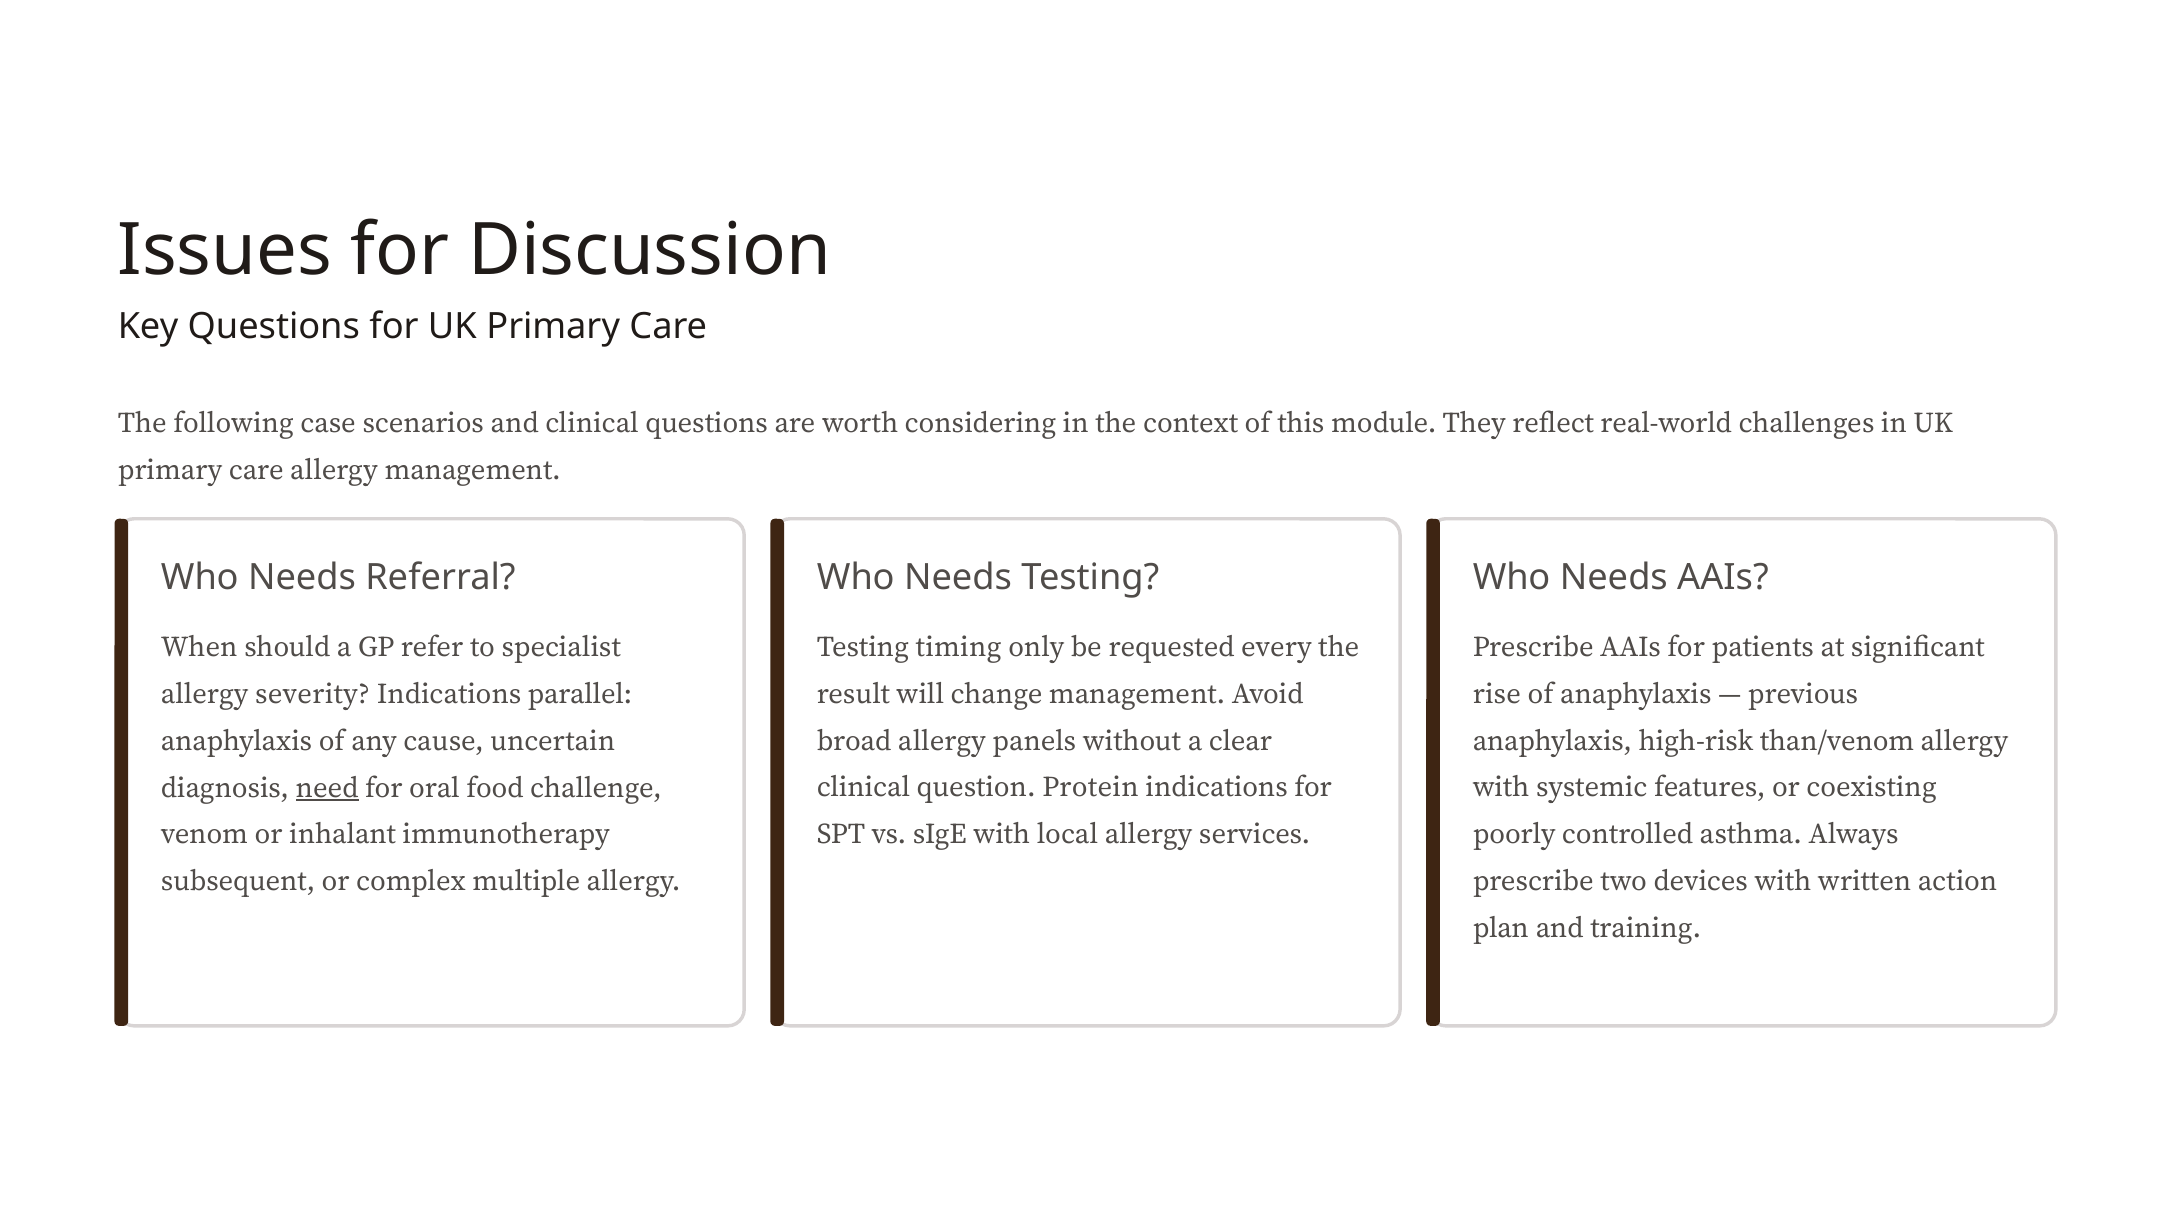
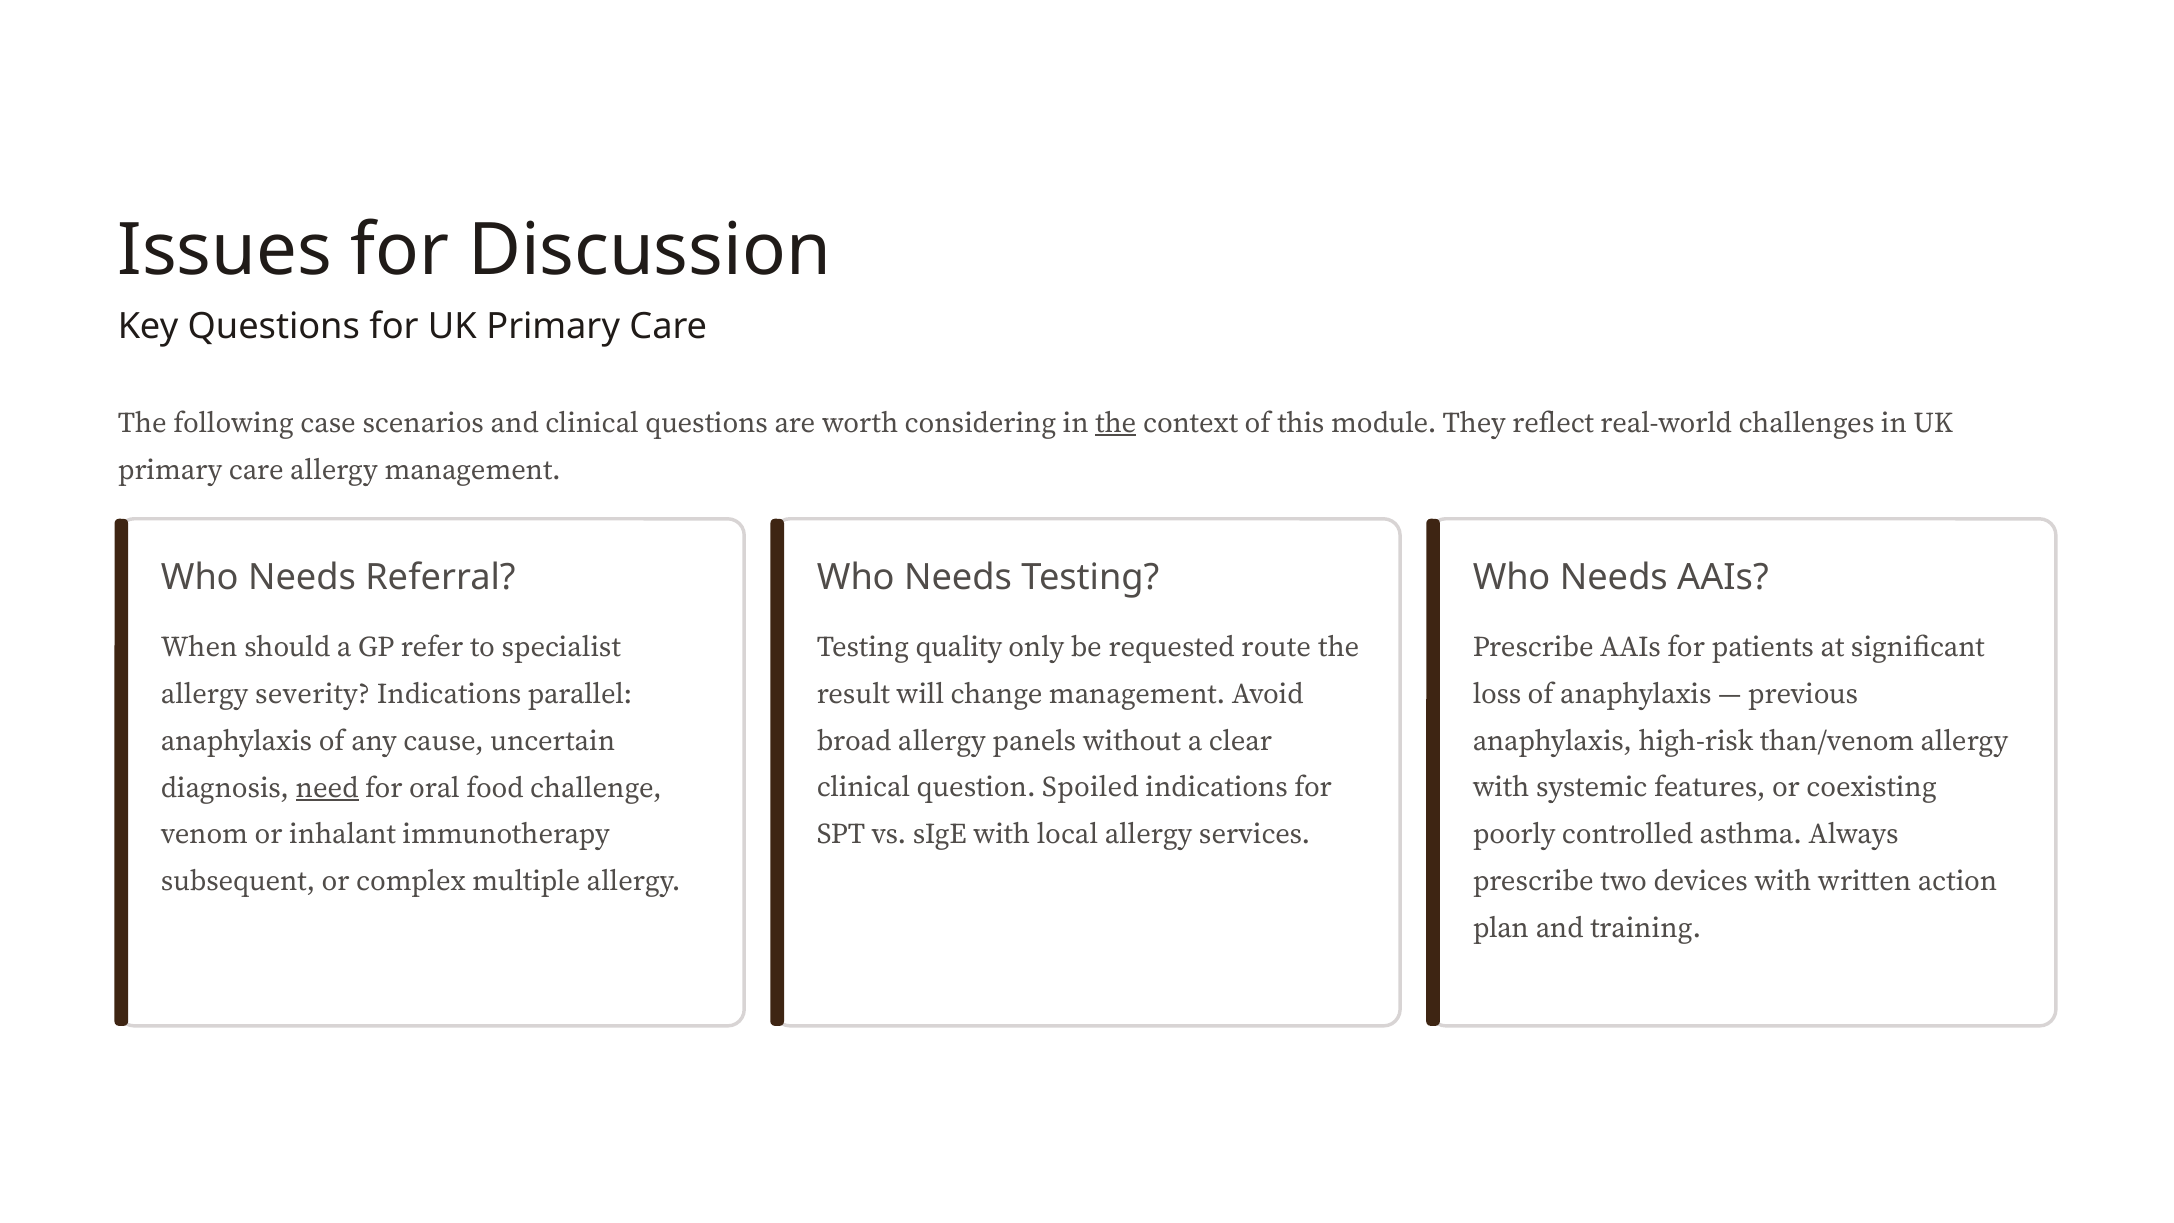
the underline: none -> present (1116, 423)
timing: timing -> quality (959, 647)
every: every -> route (1276, 647)
rise: rise -> loss (1497, 694)
Protein: Protein -> Spoiled (1090, 787)
